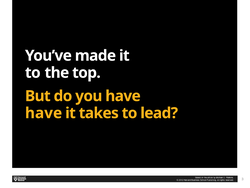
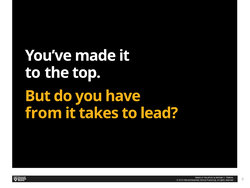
have: have -> from (44, 113)
